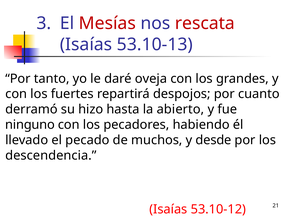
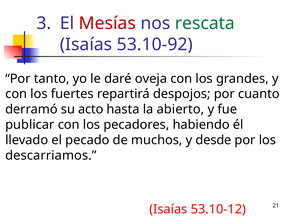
rescata colour: red -> green (205, 23)
53.10-13: 53.10-13 -> 53.10-92 (155, 44)
hizo: hizo -> acto (91, 109)
ninguno: ninguno -> publicar (30, 125)
descendencia: descendencia -> descarriamos (51, 155)
